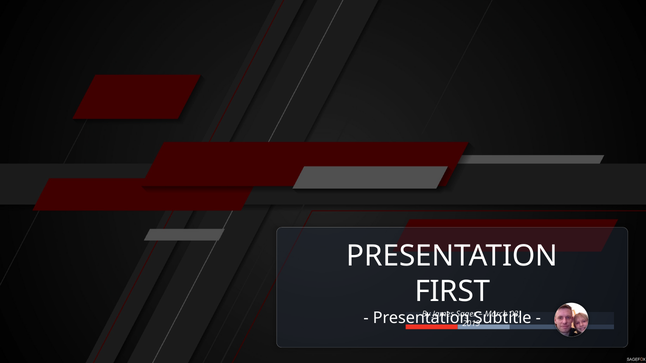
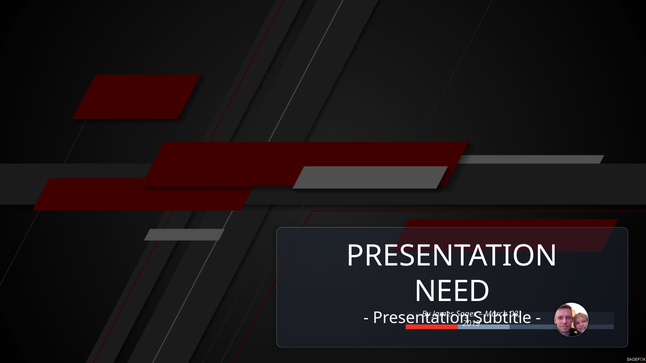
FIRST: FIRST -> NEED (452, 292)
